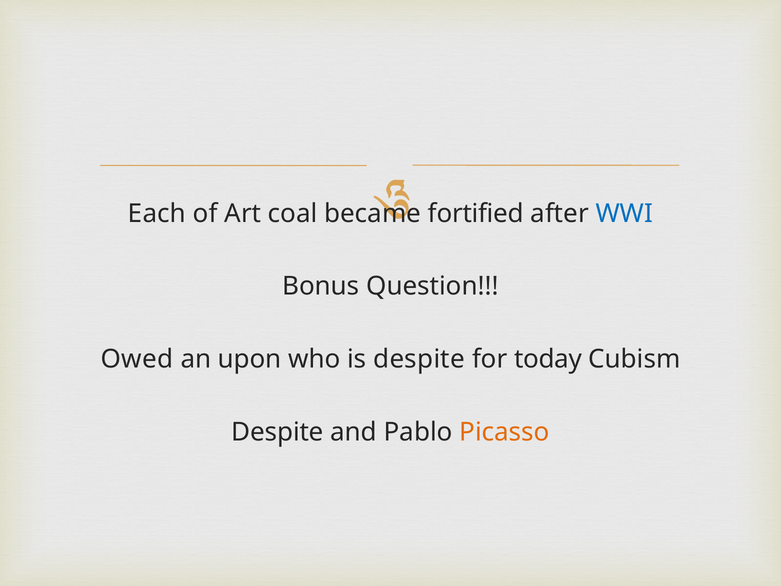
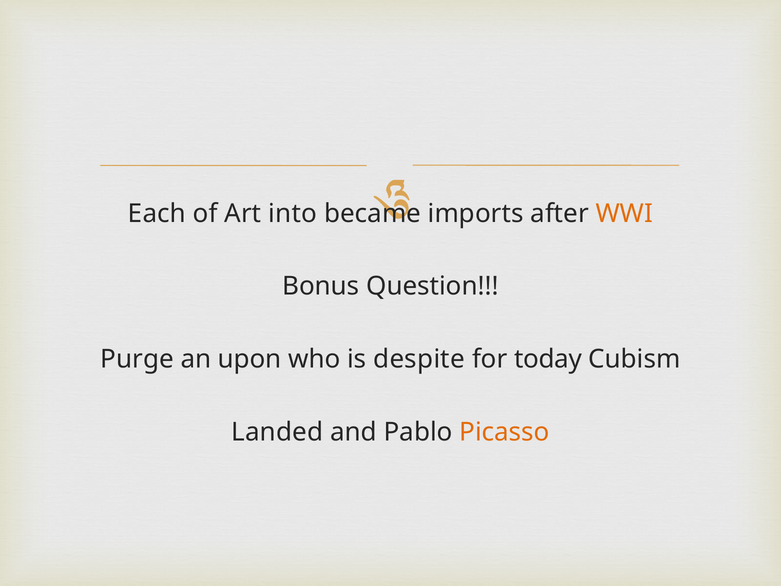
coal: coal -> into (293, 213)
fortified: fortified -> imports (476, 213)
WWI colour: blue -> orange (624, 213)
Owed: Owed -> Purge (137, 359)
Despite: Despite -> Landed (277, 432)
